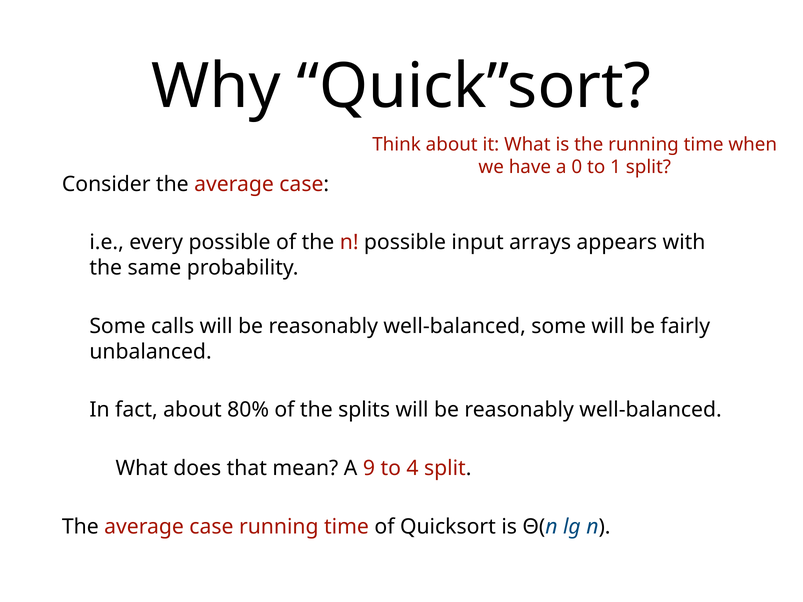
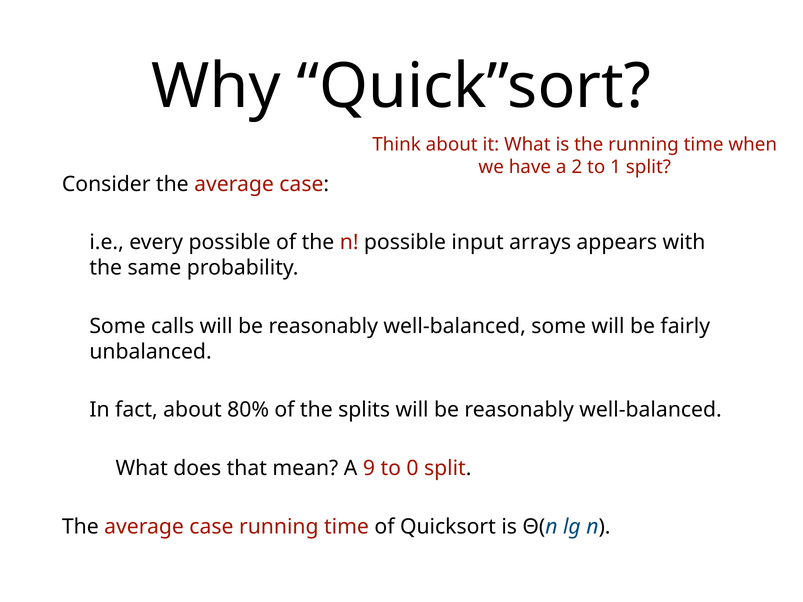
0: 0 -> 2 (577, 167)
4: 4 -> 0 (413, 469)
